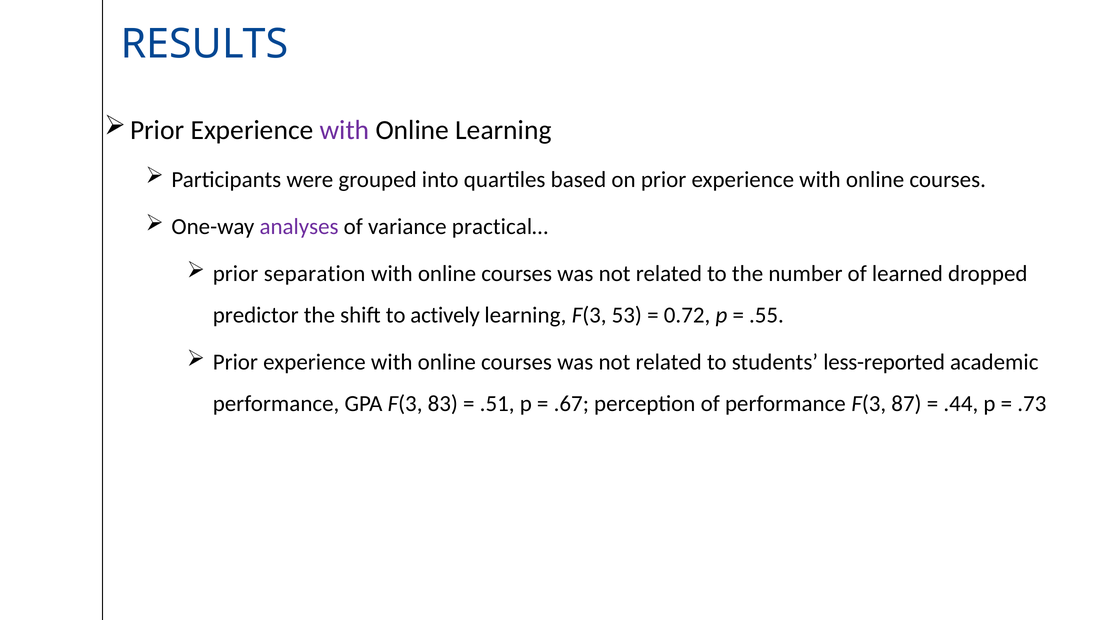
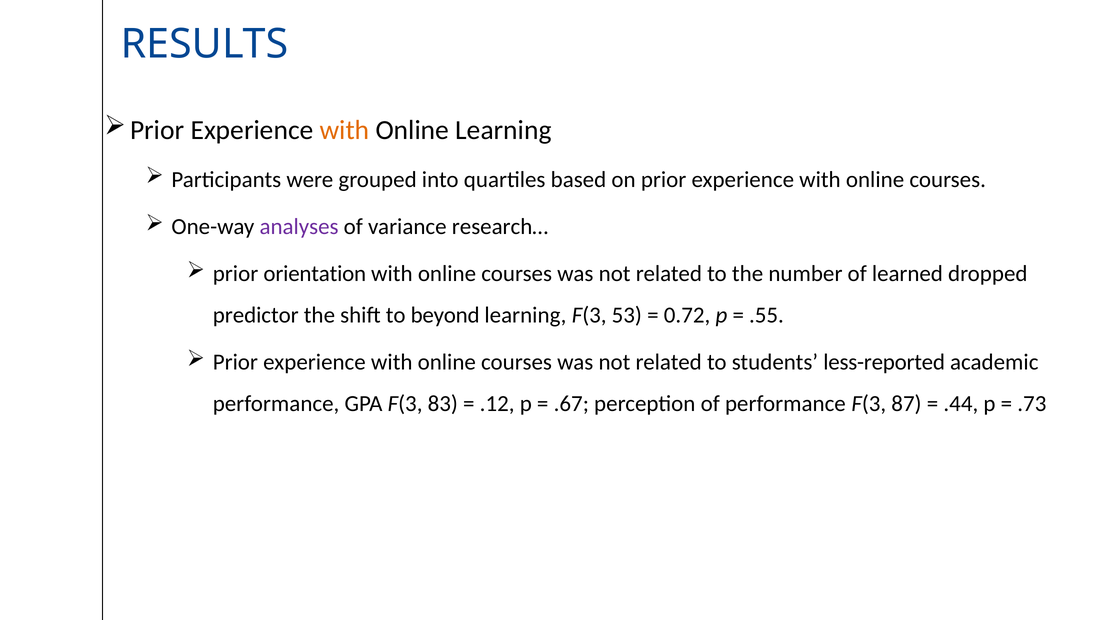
with colour: purple -> orange (345, 130)
practical…: practical… -> research… (500, 227)
separation: separation -> orientation (315, 274)
actively: actively -> beyond (445, 315)
.51: .51 -> .12 (497, 404)
